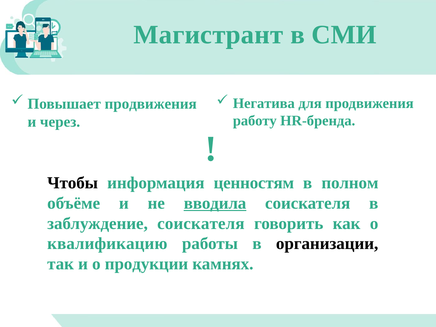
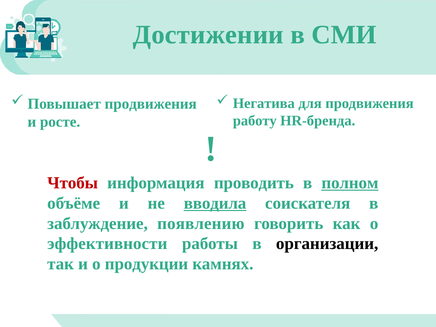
Магистрант: Магистрант -> Достижении (208, 35)
через: через -> росте (60, 122)
Чтобы colour: black -> red (73, 183)
ценностям: ценностям -> проводить (254, 183)
полном underline: none -> present (350, 183)
заблуждение соискателя: соискателя -> появлению (201, 223)
квалификацию: квалификацию -> эффективности (107, 244)
